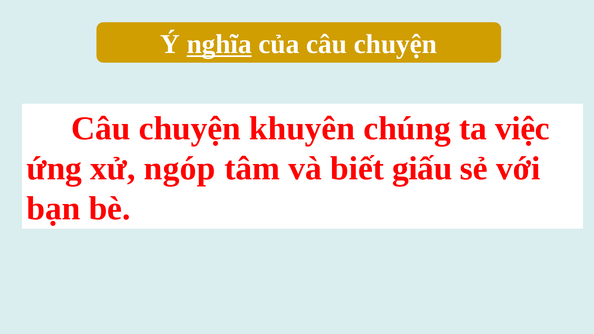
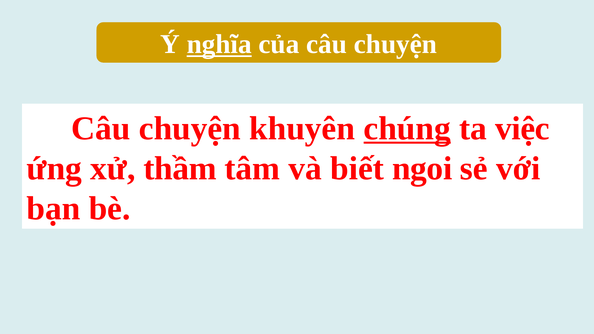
chúng underline: none -> present (407, 129)
ngóp: ngóp -> thầm (180, 169)
giấu: giấu -> ngoi (422, 169)
